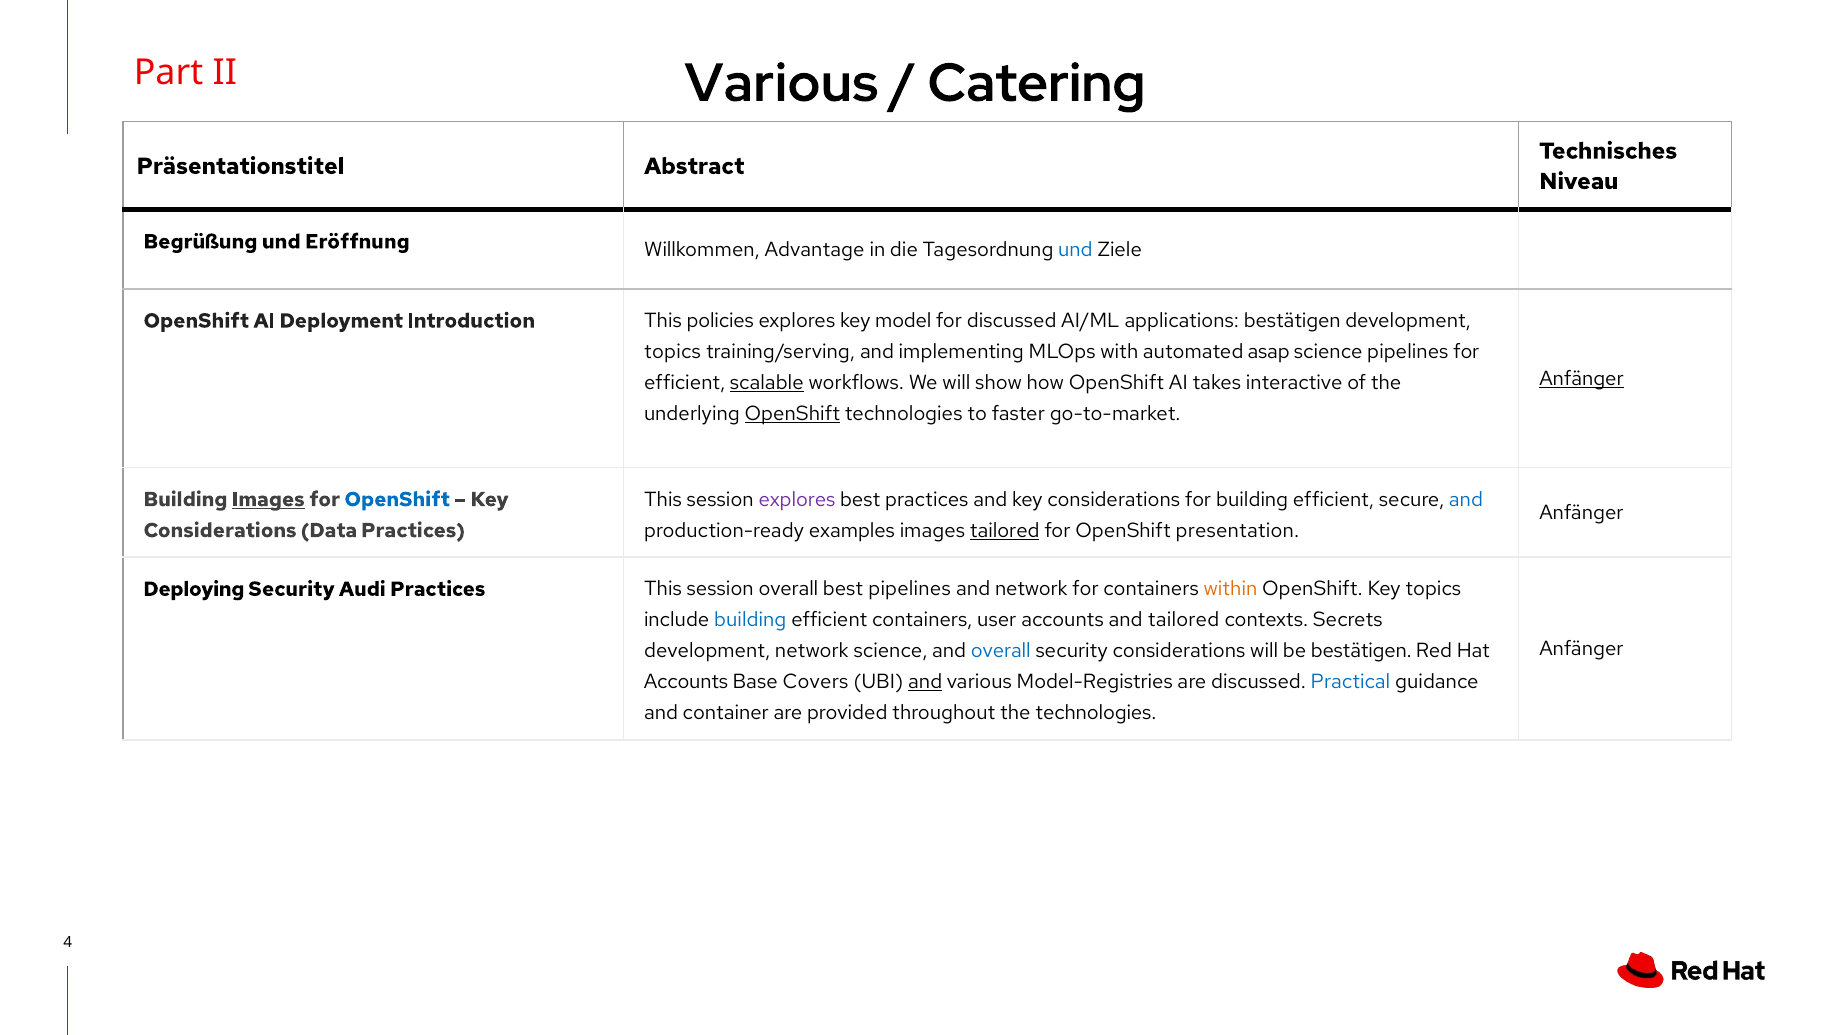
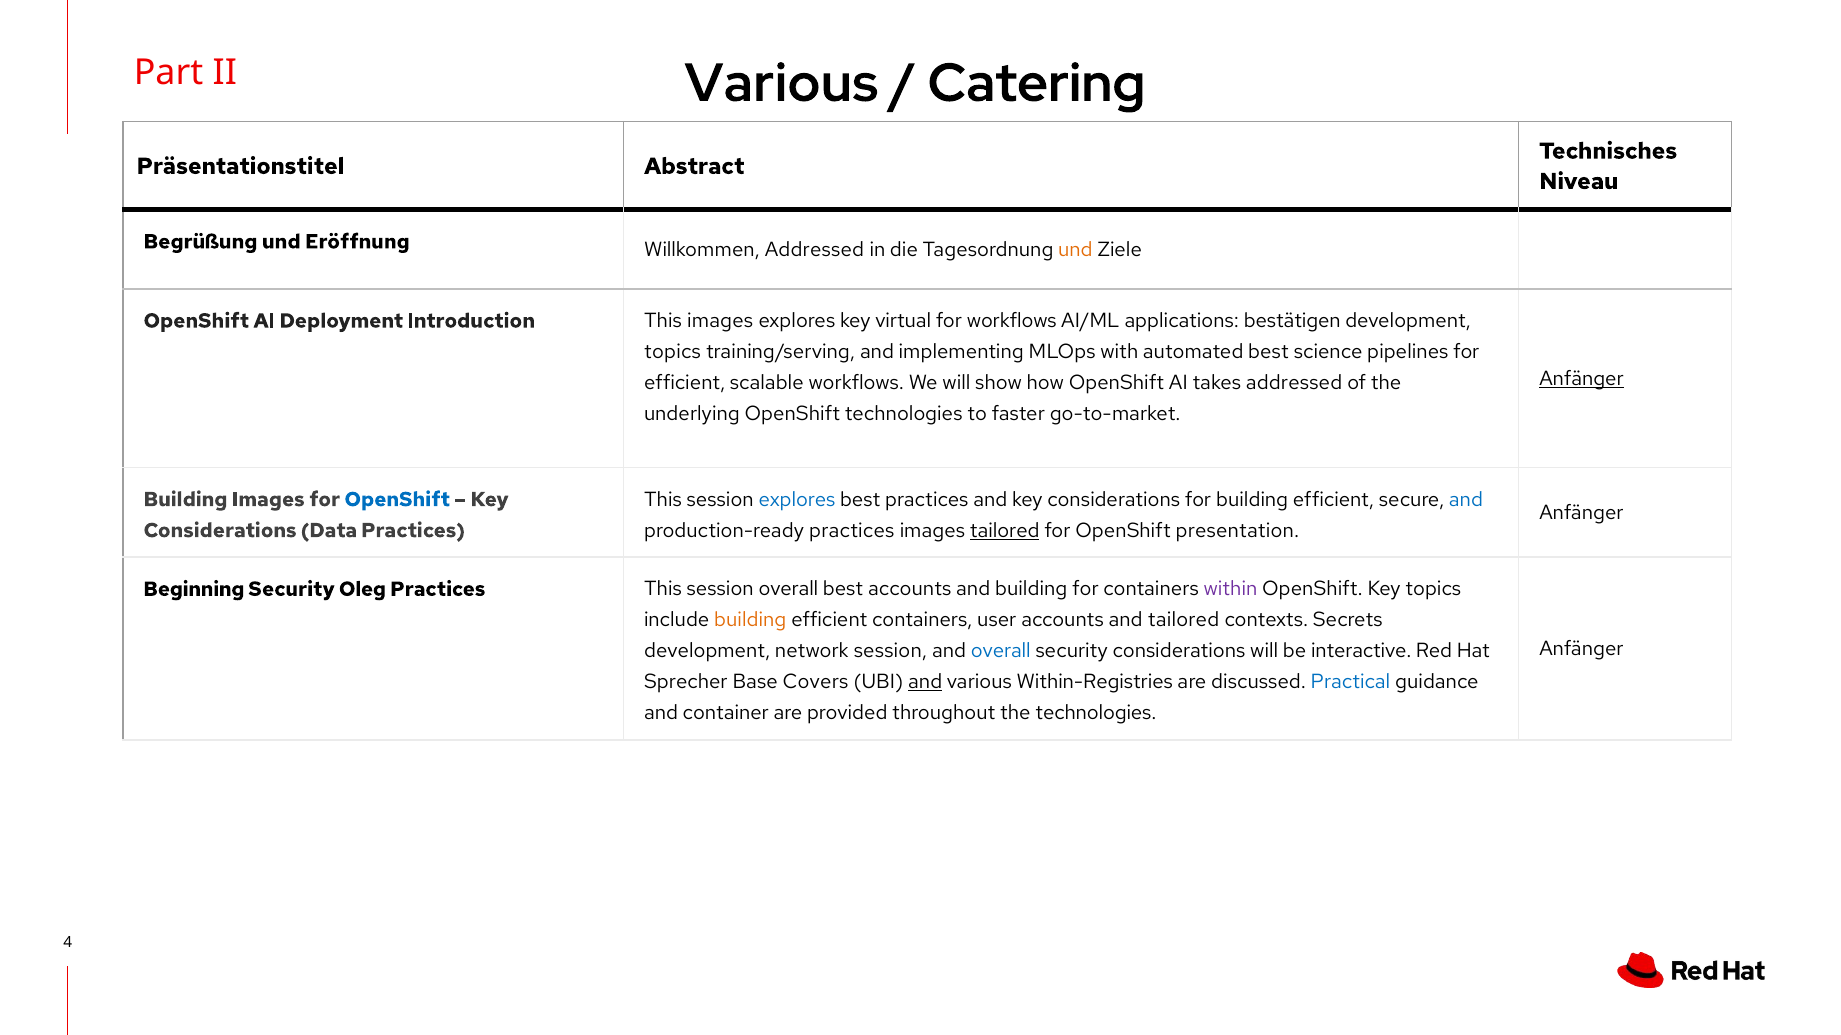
Willkommen Advantage: Advantage -> Addressed (814, 250)
und colour: blue -> orange (1075, 250)
This policies: policies -> images (720, 321)
model: model -> virtual (903, 321)
for discussed: discussed -> workflows (1012, 321)
automated asap: asap -> best (1268, 352)
scalable underline: present -> none (767, 383)
takes interactive: interactive -> addressed (1294, 383)
OpenShift underline: present -> none (792, 414)
Images underline: present -> none (268, 500)
explores colour: purple -> blue (797, 500)
production-ready examples: examples -> practices (852, 531)
Deploying: Deploying -> Beginning (194, 589)
Audi: Audi -> Oleg (362, 589)
best pipelines: pipelines -> accounts (910, 589)
and network: network -> building (1031, 589)
within colour: orange -> purple (1231, 589)
building colour: blue -> orange (750, 620)
network science: science -> session (890, 651)
be bestätigen: bestätigen -> interactive (1361, 651)
Accounts: Accounts -> Sprecher (686, 682)
Model-Registries: Model-Registries -> Within-Registries (1095, 682)
